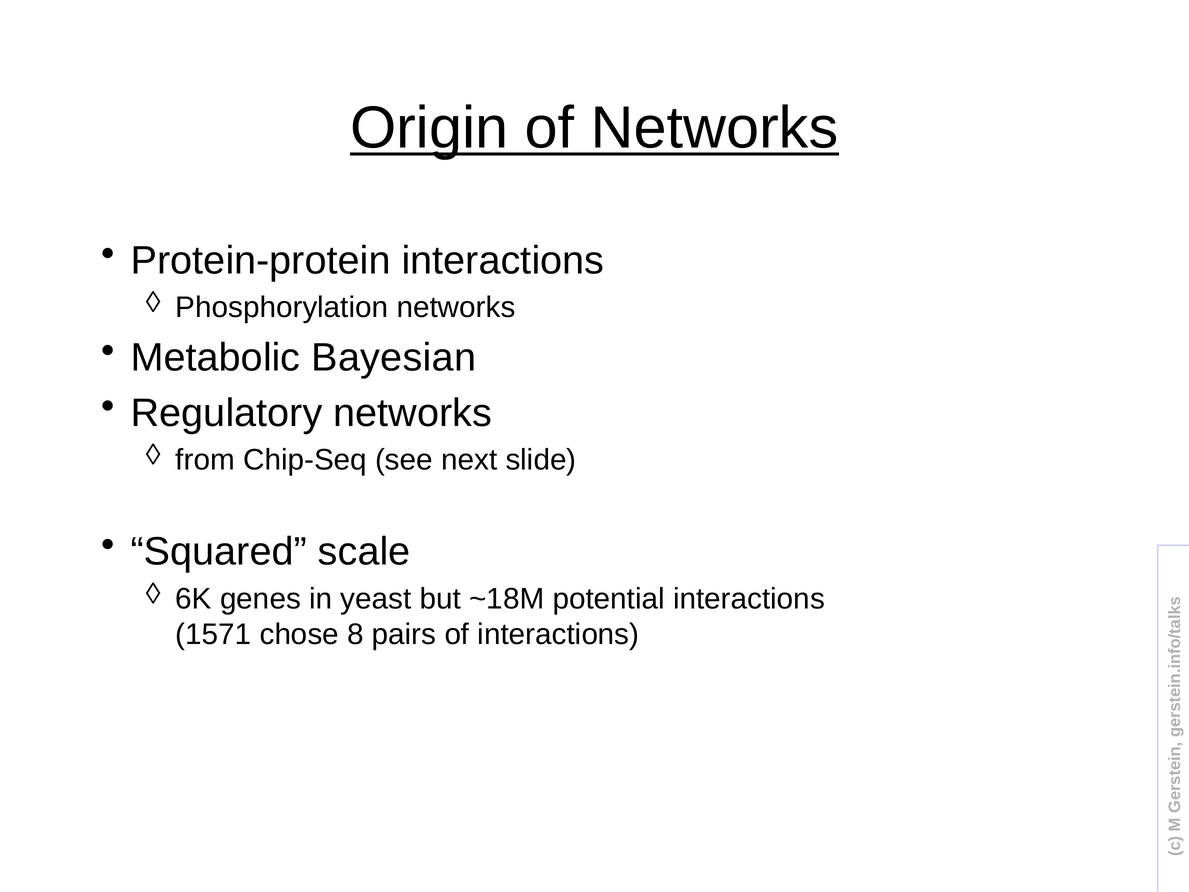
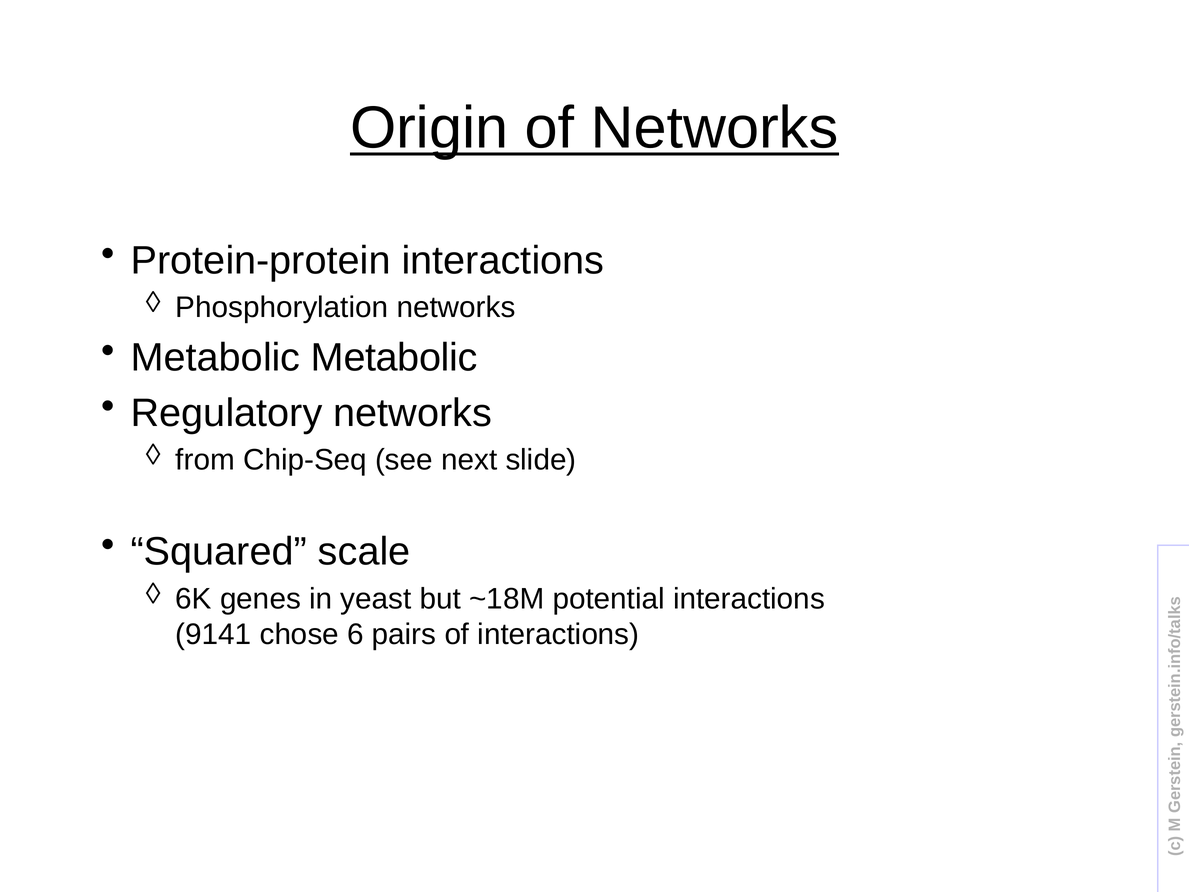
Metabolic Bayesian: Bayesian -> Metabolic (394, 358)
1571: 1571 -> 9141 (213, 634)
8: 8 -> 6 (355, 634)
